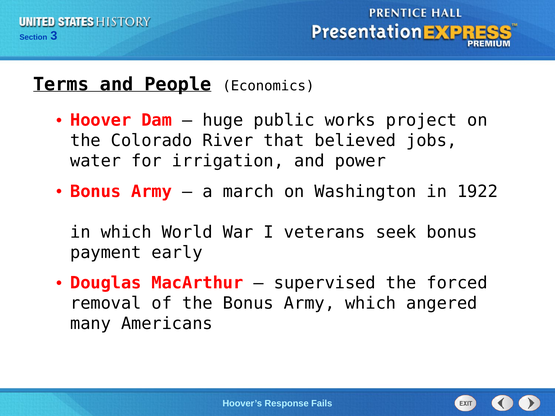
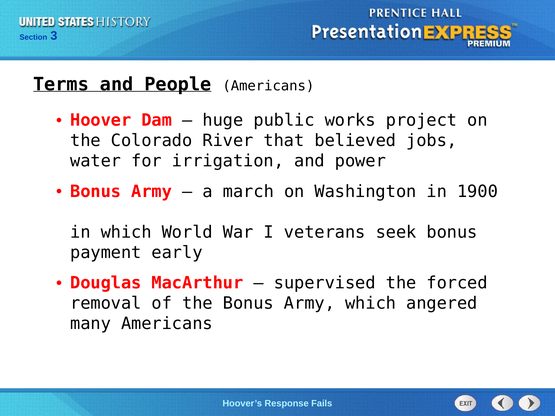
People Economics: Economics -> Americans (268, 86)
1922: 1922 -> 1900 (478, 192)
